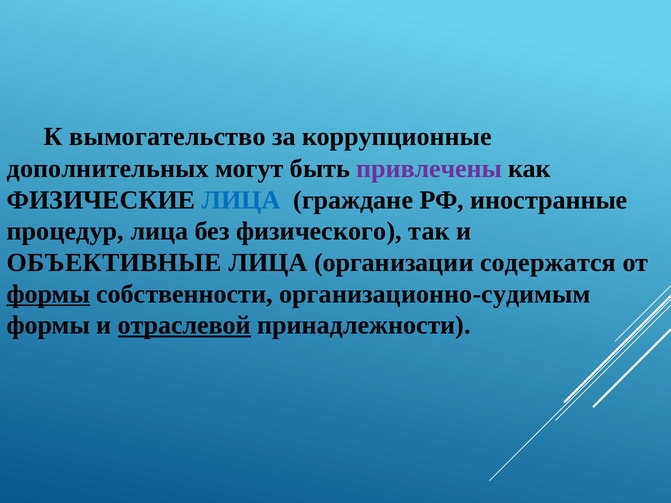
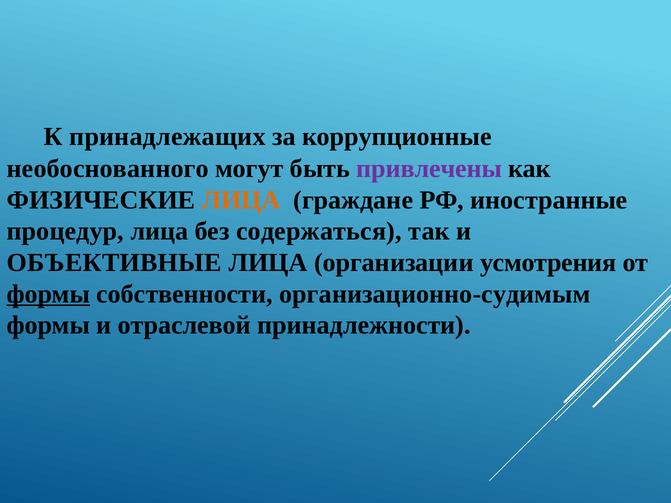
вымогательство: вымогательство -> принадлежащих (167, 137)
дополнительных: дополнительных -> необоснованного (108, 169)
ЛИЦА colour: blue -> orange (241, 200)
физического: физического -> содержаться (319, 231)
содержатся: содержатся -> усмотрения (548, 263)
отраслевой underline: present -> none (184, 325)
